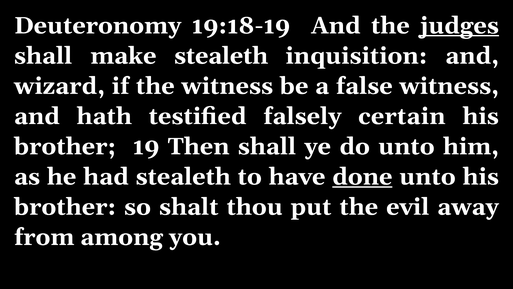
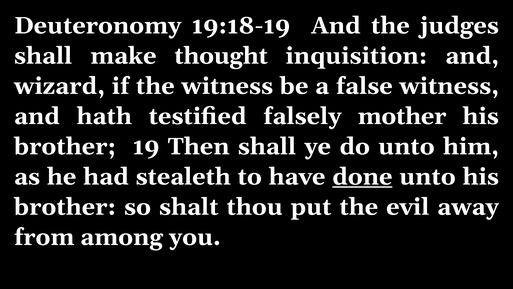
judges underline: present -> none (460, 26)
make stealeth: stealeth -> thought (221, 56)
certain: certain -> mother (402, 116)
